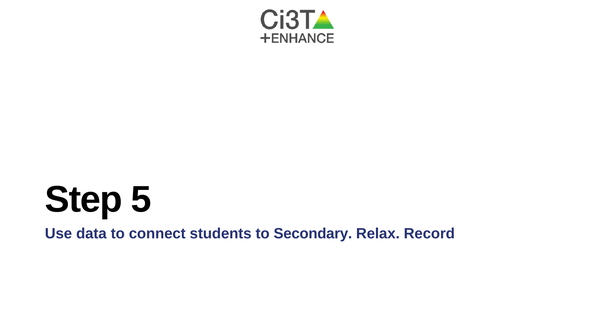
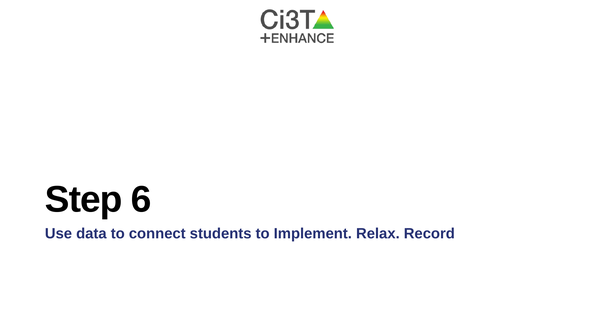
5: 5 -> 6 (141, 199)
Secondary: Secondary -> Implement (313, 233)
